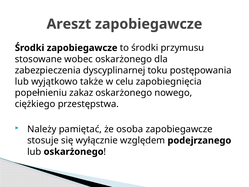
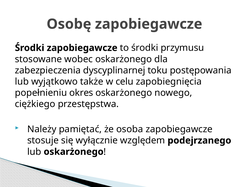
Areszt: Areszt -> Osobę (69, 24)
zakaz: zakaz -> okres (81, 93)
